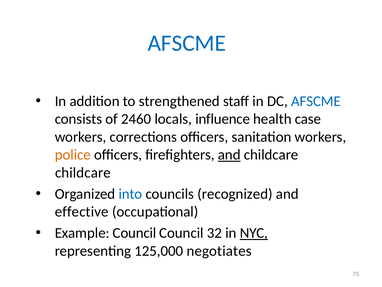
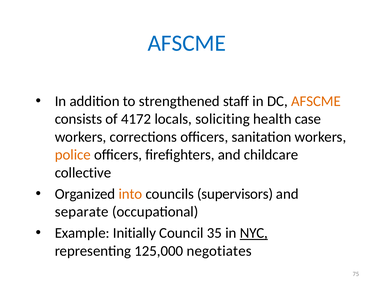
AFSCME colour: blue -> orange (316, 101)
2460: 2460 -> 4172 (136, 119)
influence: influence -> soliciting (222, 119)
and underline: present -> none (229, 155)
childcare: childcare -> collective (83, 172)
into colour: blue -> orange (130, 194)
recognized: recognized -> supervisors (235, 194)
effective: effective -> separate (82, 211)
Example Council: Council -> Initially (134, 233)
32: 32 -> 35 (214, 233)
